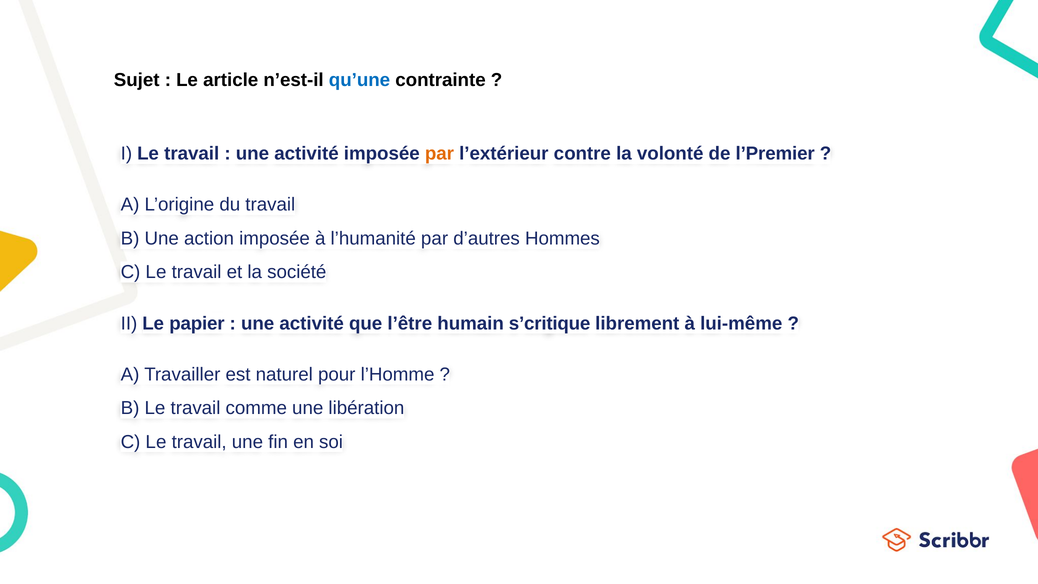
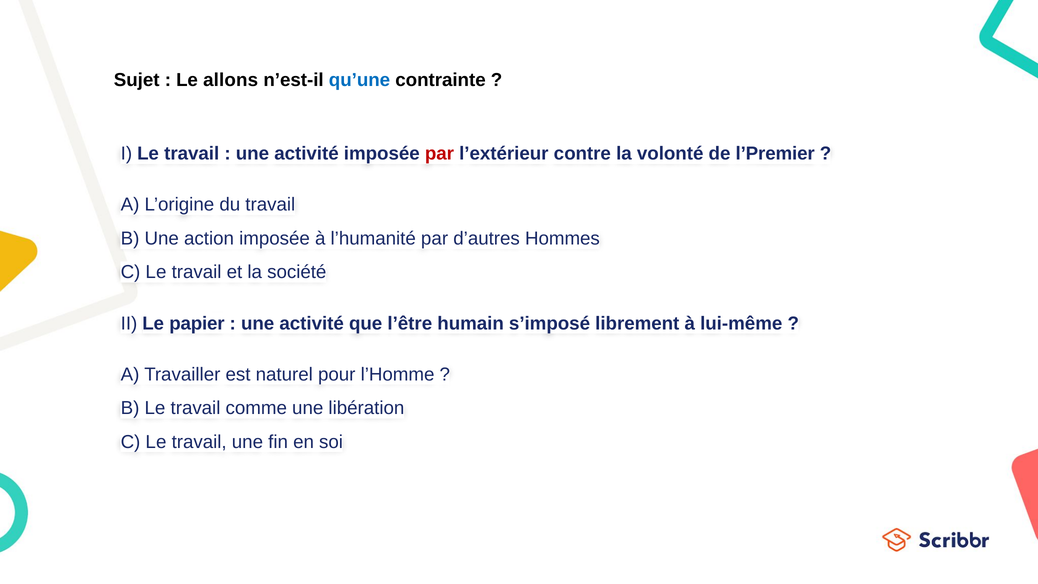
article: article -> allons (231, 80)
par colour: orange -> red (439, 154)
s’critique: s’critique -> s’imposé (550, 323)
